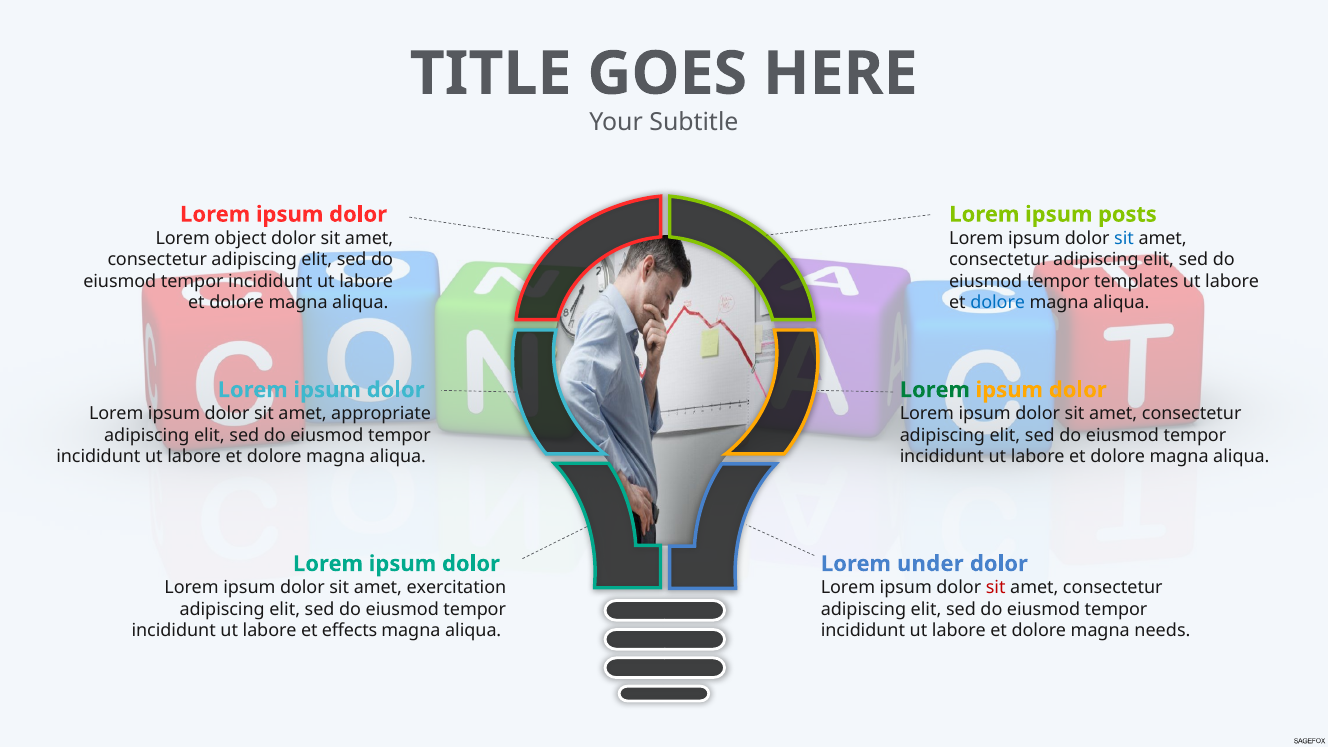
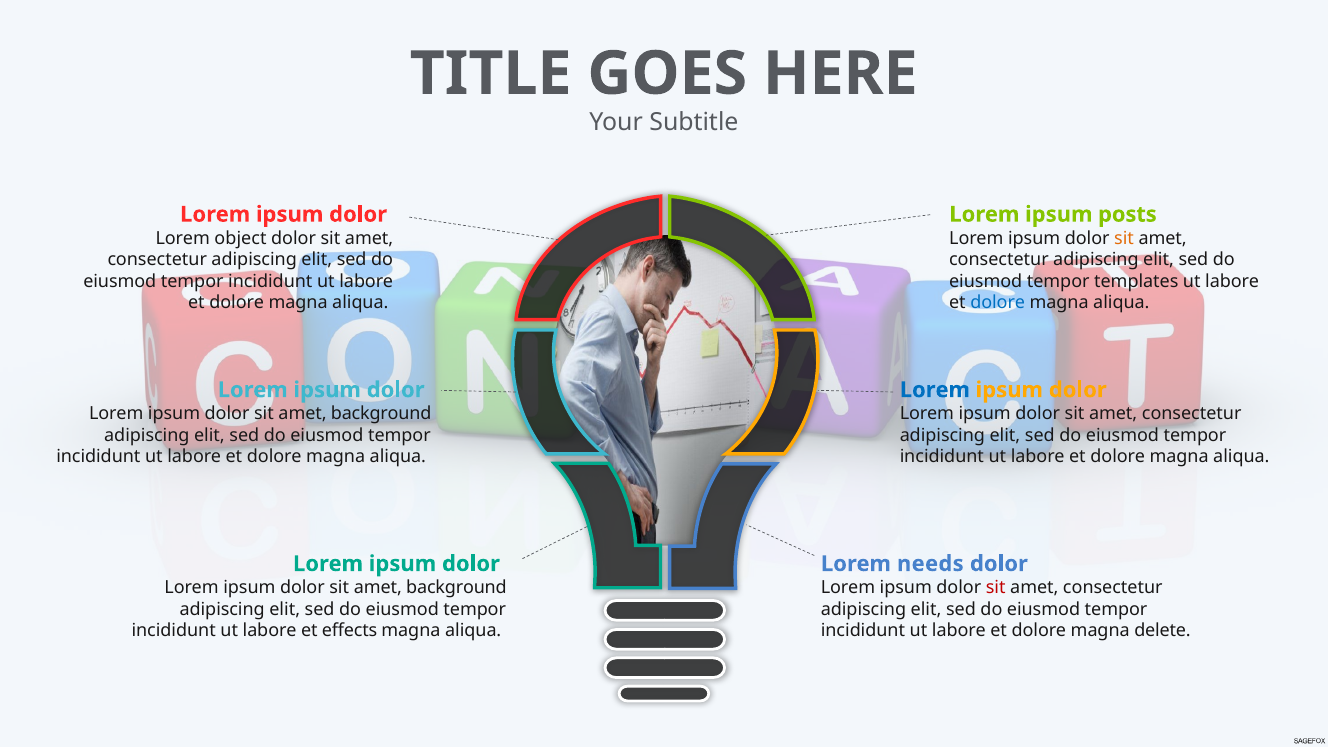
sit colour: blue -> orange (1124, 238)
Lorem colour: green -> blue (935, 390)
appropriate: appropriate -> background (381, 414)
under: under -> needs (930, 564)
exercitation: exercitation -> background (456, 588)
needs: needs -> delete (1163, 631)
